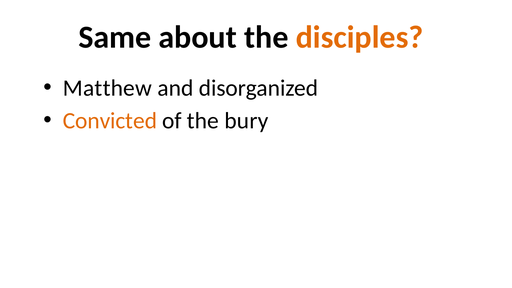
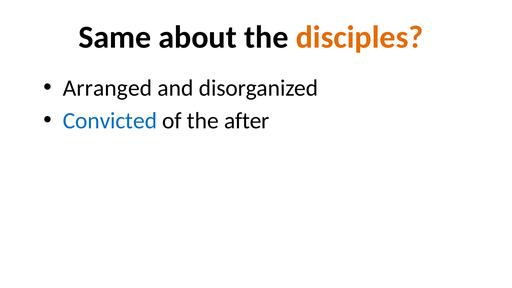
Matthew: Matthew -> Arranged (107, 88)
Convicted colour: orange -> blue (110, 121)
bury: bury -> after (247, 121)
